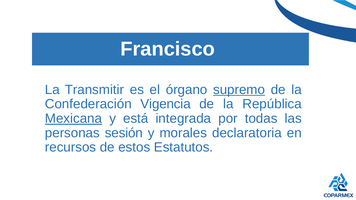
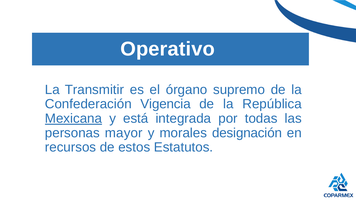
Francisco: Francisco -> Operativo (168, 49)
supremo underline: present -> none (239, 90)
sesión: sesión -> mayor (124, 133)
declaratoria: declaratoria -> designación (247, 133)
